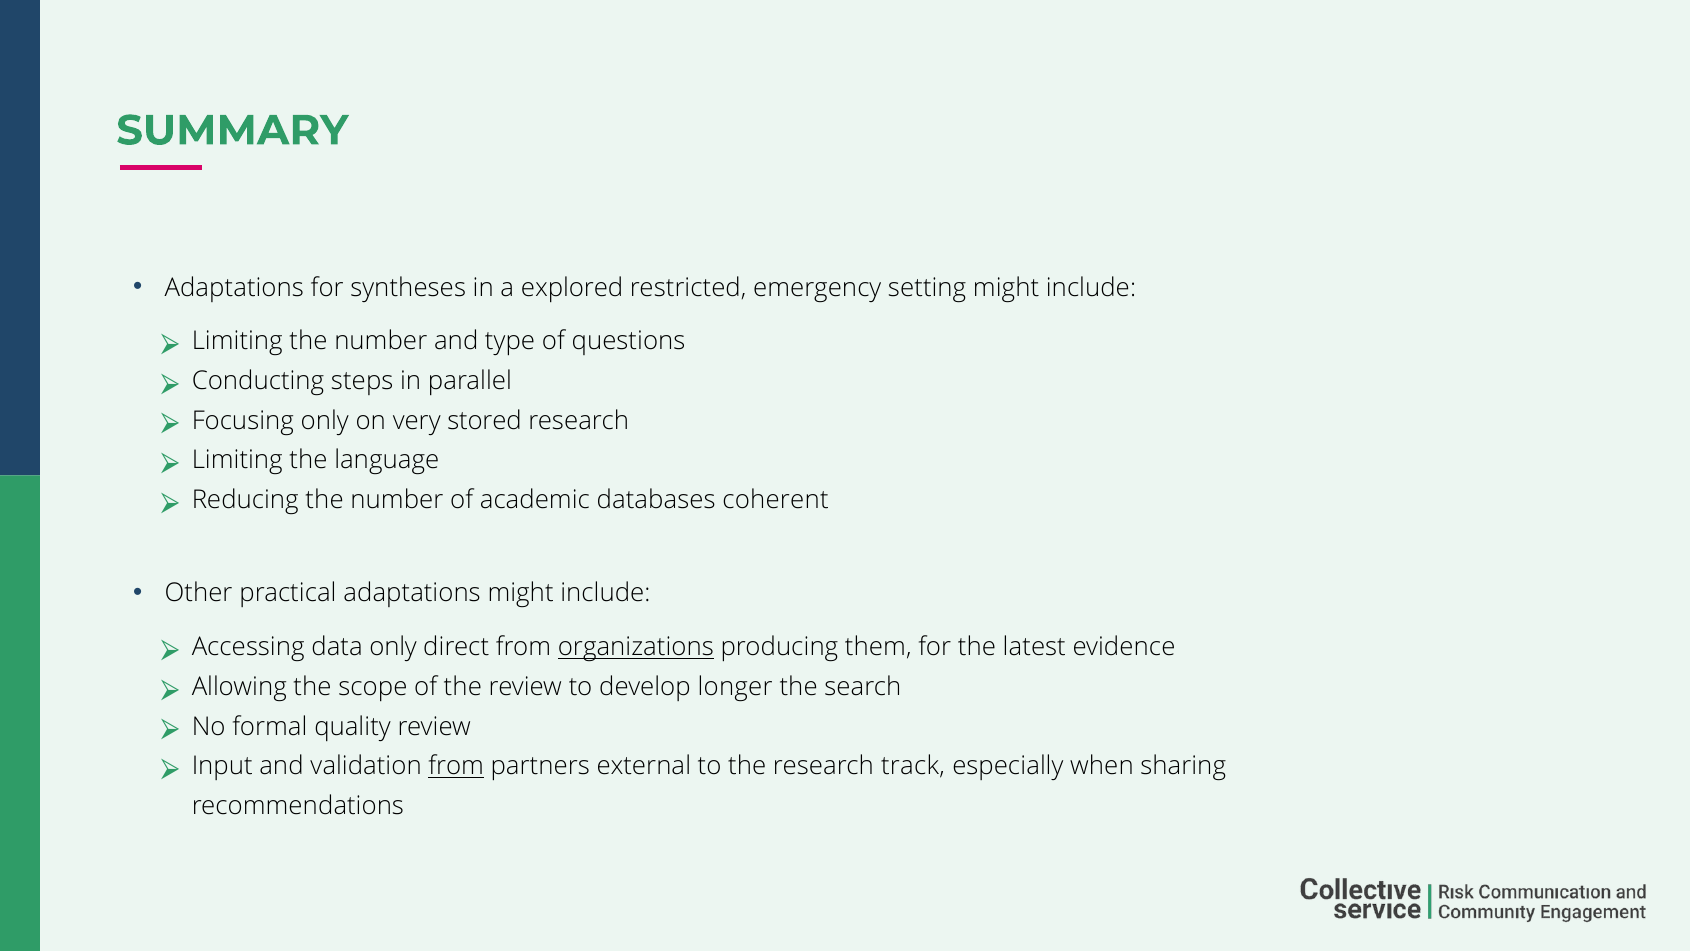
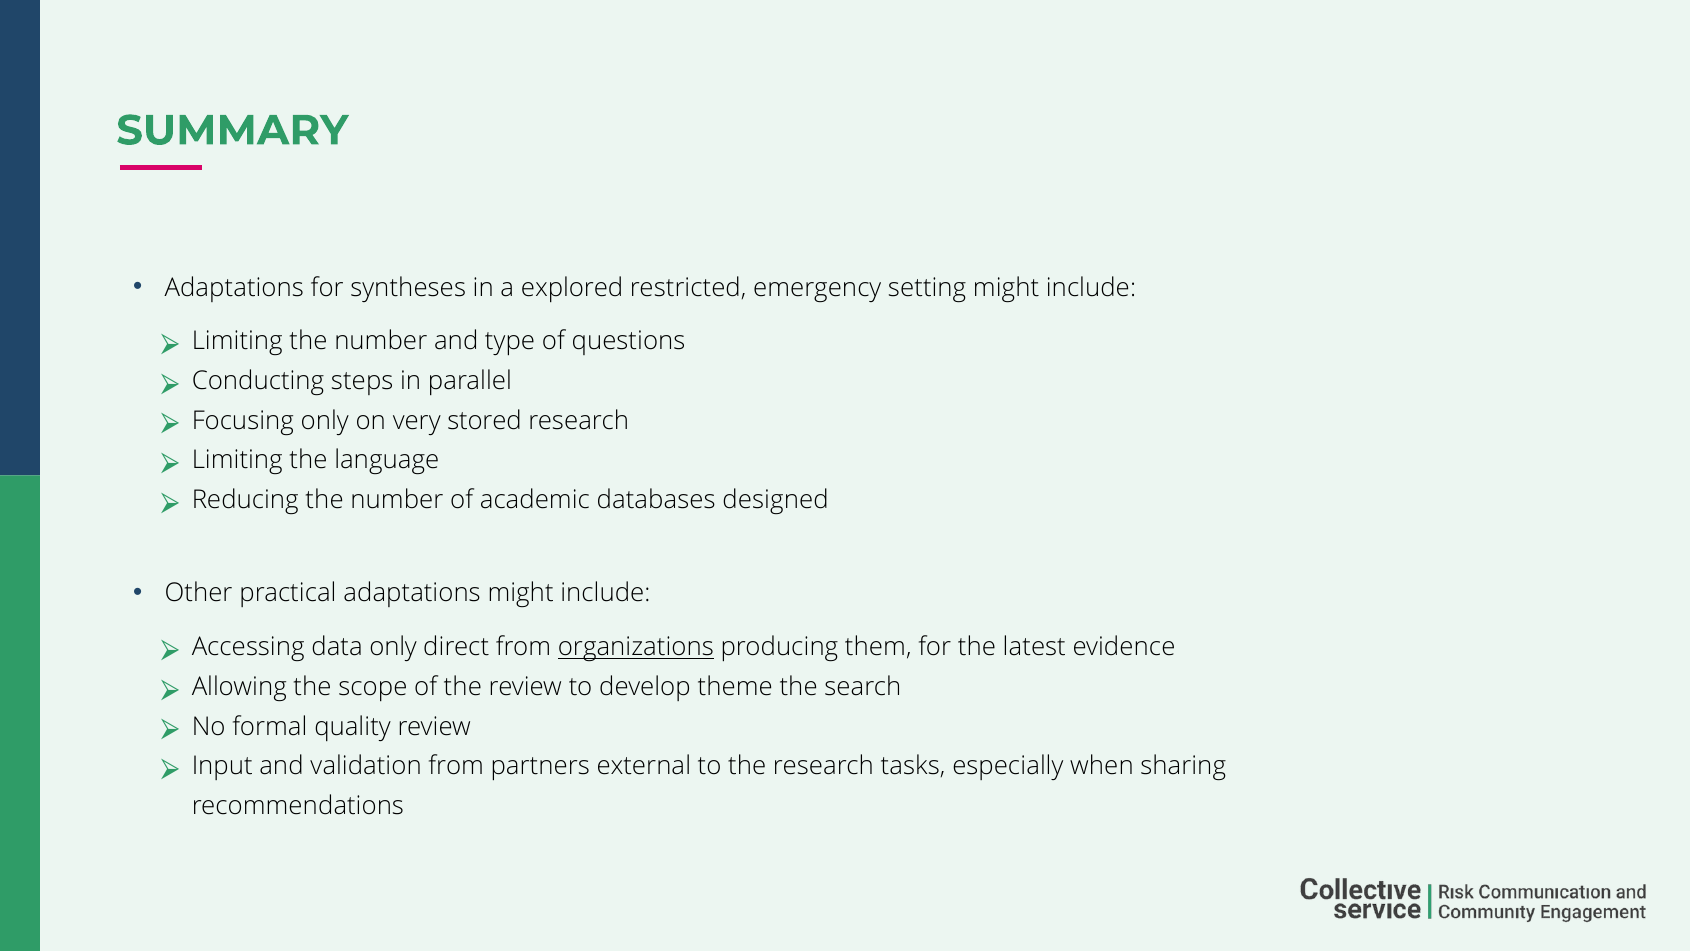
coherent: coherent -> designed (776, 500)
longer: longer -> theme (735, 687)
from underline: present -> none (456, 766)
track: track -> tasks (913, 766)
